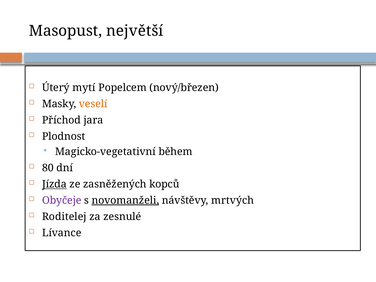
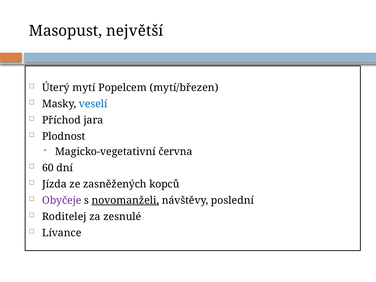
nový/březen: nový/březen -> mytí/březen (184, 88)
veselí colour: orange -> blue (93, 104)
během: během -> června (176, 152)
80: 80 -> 60 (48, 168)
Jízda underline: present -> none (54, 184)
mrtvých: mrtvých -> poslední (232, 200)
